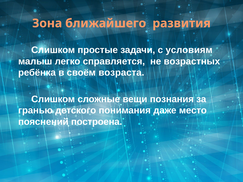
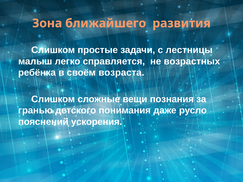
условиям: условиям -> лестницы (189, 50)
место: место -> русло (193, 111)
построена: построена -> ускорения (97, 122)
